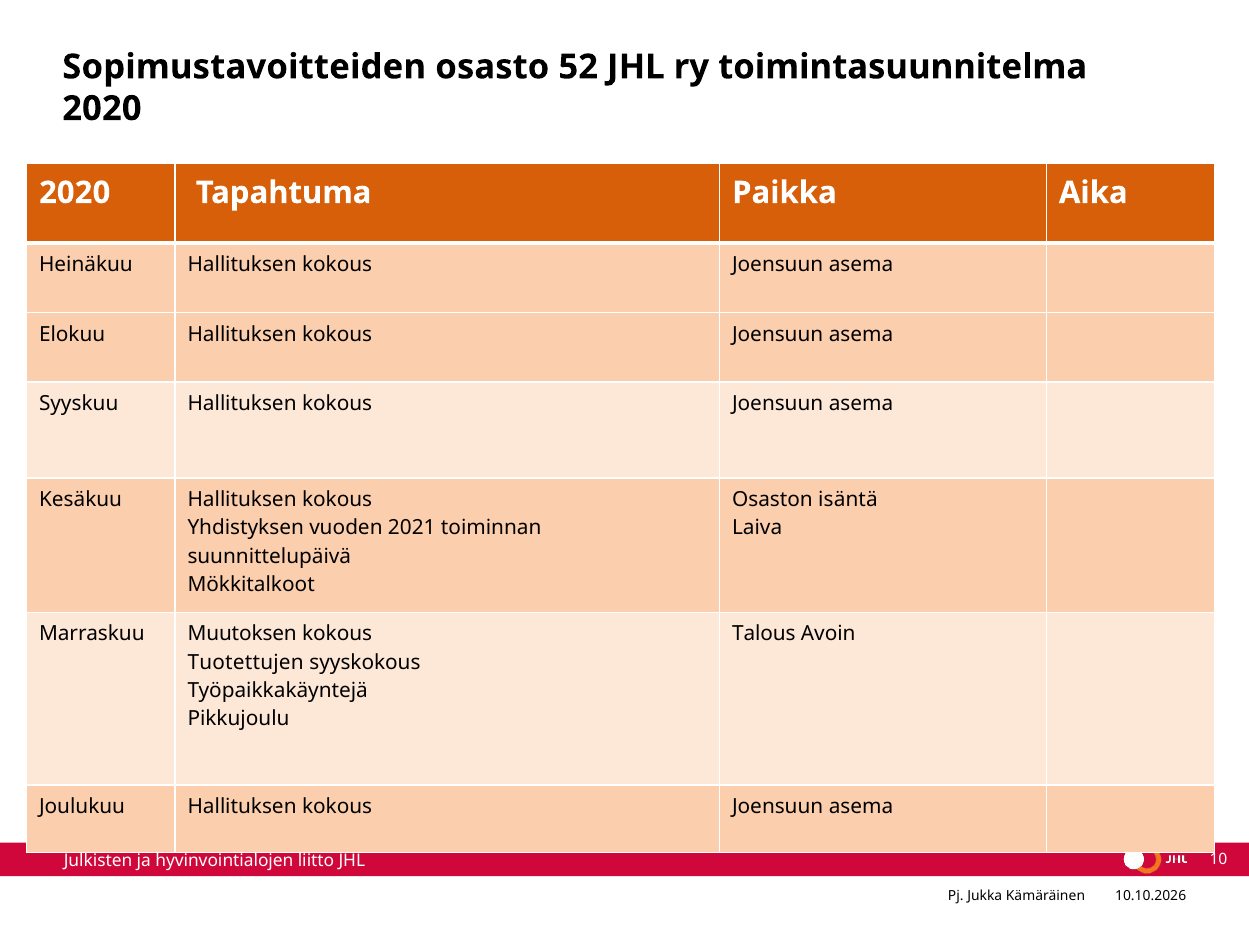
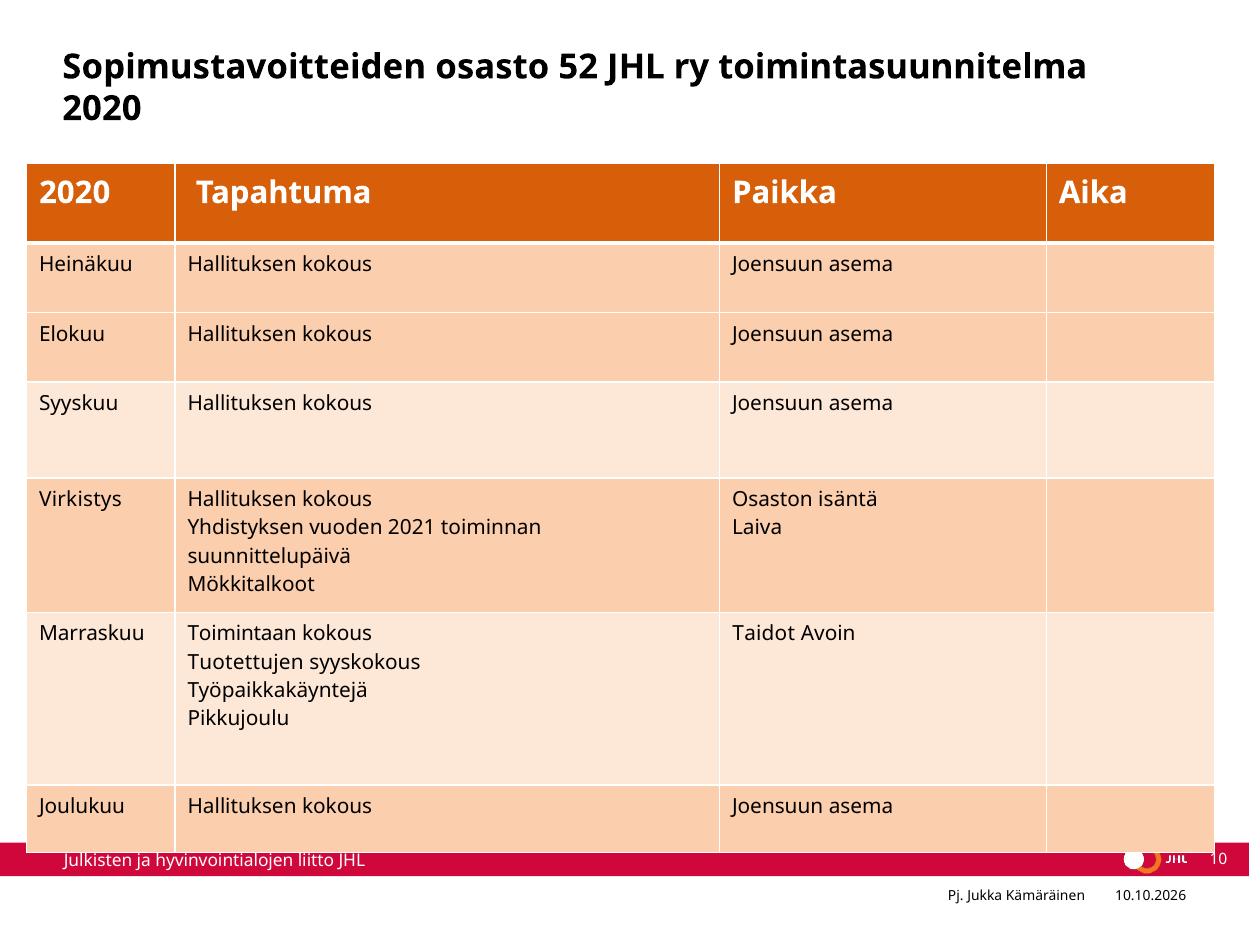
Kesäkuu: Kesäkuu -> Virkistys (80, 500)
Muutoksen: Muutoksen -> Toimintaan (242, 634)
Talous: Talous -> Taidot (764, 634)
